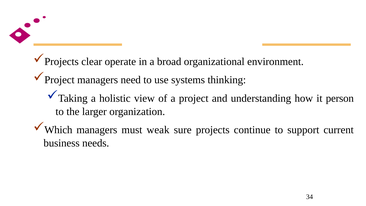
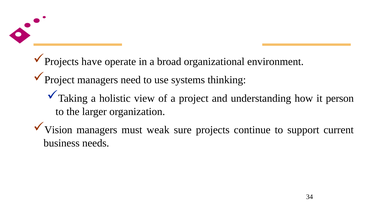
clear: clear -> have (92, 62)
Which: Which -> Vision (58, 130)
